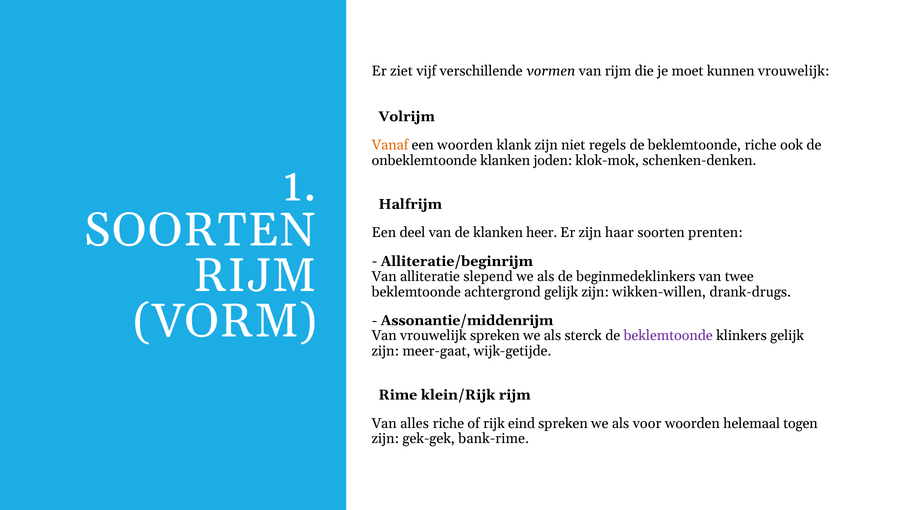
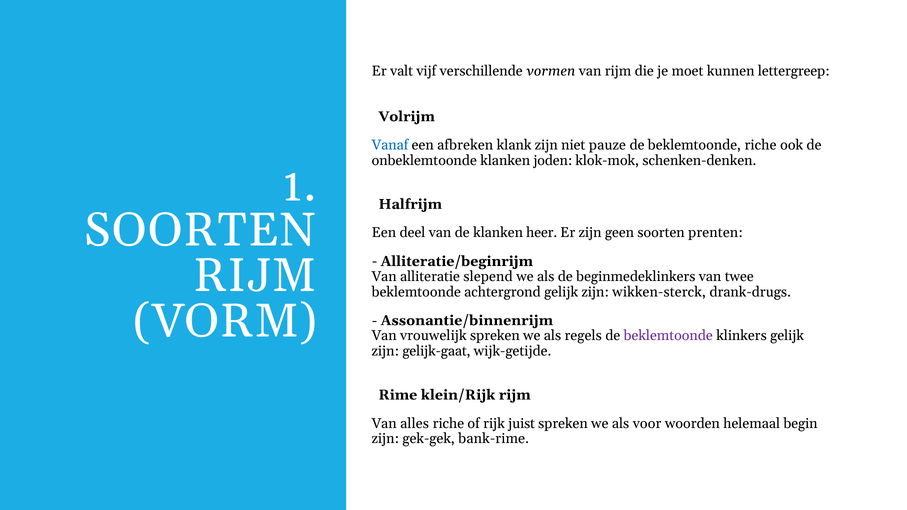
ziet: ziet -> valt (402, 71)
kunnen vrouwelijk: vrouwelijk -> lettergreep (794, 71)
Vanaf colour: orange -> blue (390, 145)
een woorden: woorden -> afbreken (465, 145)
regels: regels -> pauze (607, 145)
haar: haar -> geen (619, 233)
wikken-willen: wikken-willen -> wikken-sterck (659, 292)
Assonantie/middenrijm: Assonantie/middenrijm -> Assonantie/binnenrijm (467, 321)
sterck: sterck -> regels (583, 336)
meer-gaat: meer-gaat -> gelijk-gaat (436, 351)
eind: eind -> juist (522, 424)
togen: togen -> begin (801, 424)
